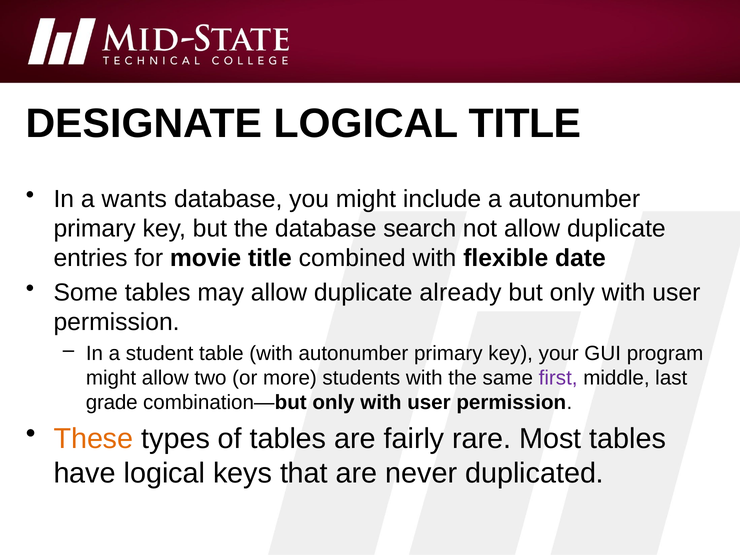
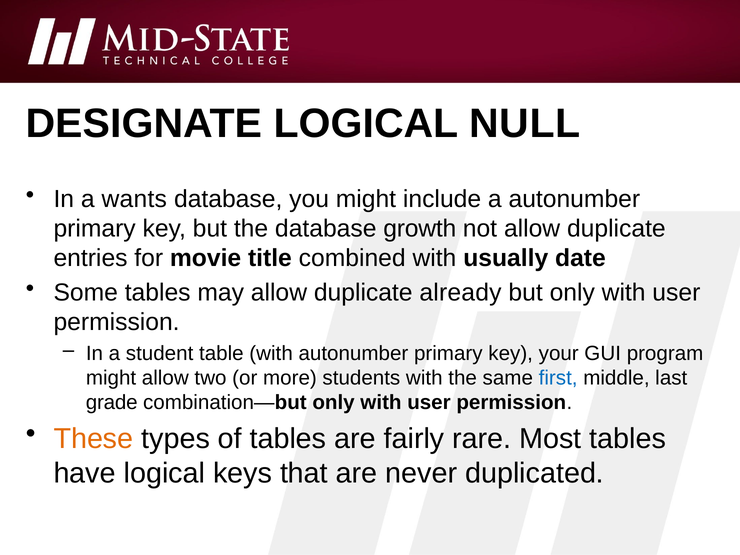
LOGICAL TITLE: TITLE -> NULL (525, 124)
search: search -> growth (420, 229)
flexible: flexible -> usually (506, 258)
first colour: purple -> blue (558, 378)
